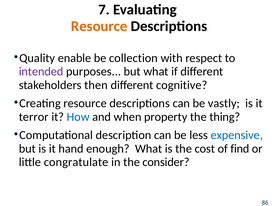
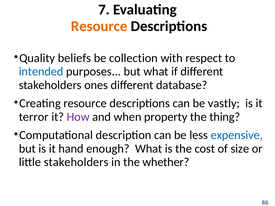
enable: enable -> beliefs (74, 58)
intended colour: purple -> blue (41, 72)
then: then -> ones (96, 85)
cognitive: cognitive -> database (182, 85)
How colour: blue -> purple (78, 117)
find: find -> size (240, 149)
little congratulate: congratulate -> stakeholders (76, 162)
consider: consider -> whether (166, 162)
